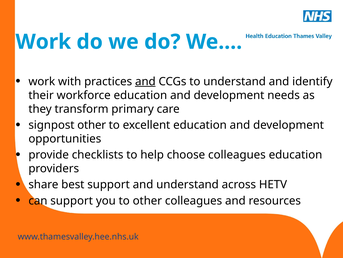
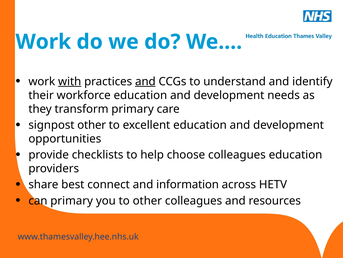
with underline: none -> present (70, 81)
best support: support -> connect (109, 184)
and understand: understand -> information (188, 184)
can support: support -> primary (72, 200)
